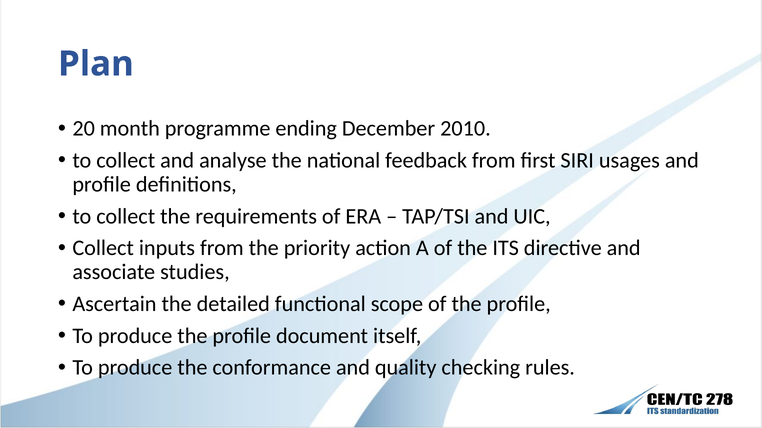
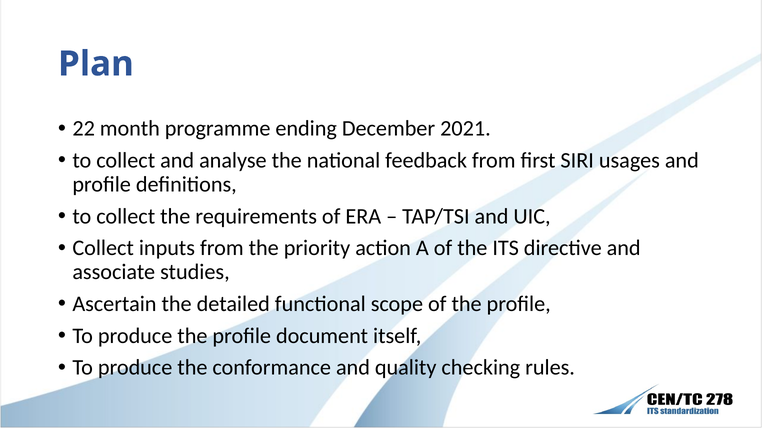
20: 20 -> 22 (84, 129)
2010: 2010 -> 2021 (465, 129)
